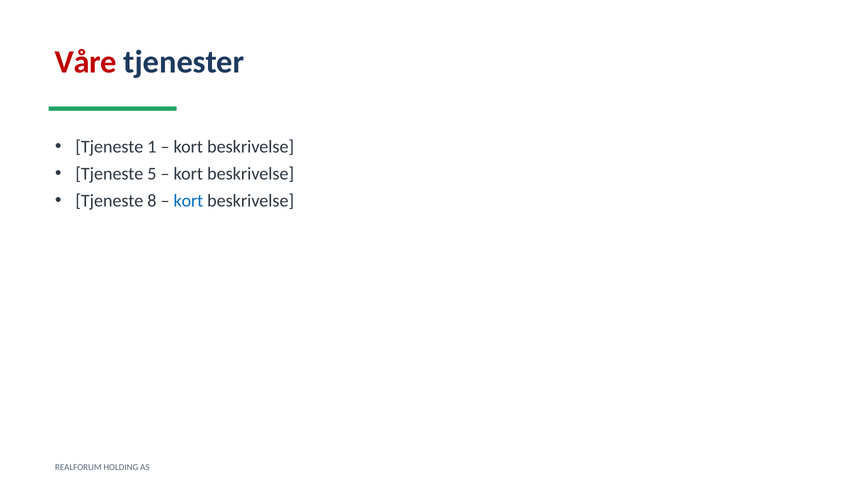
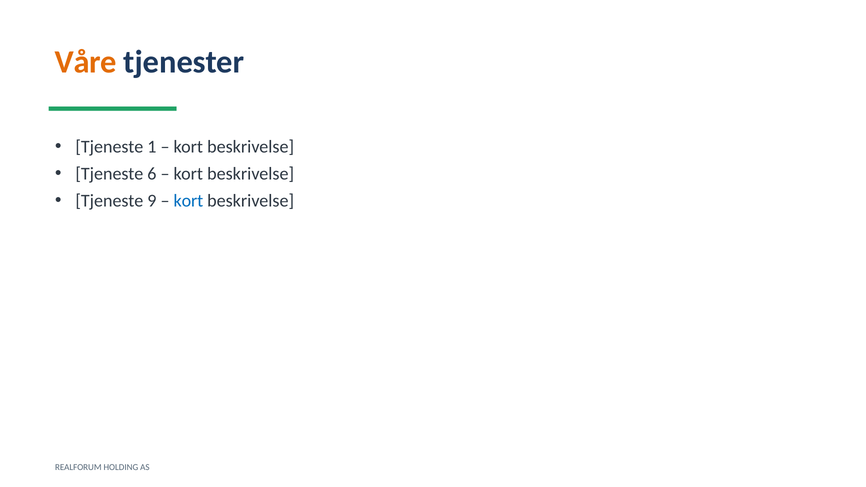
Våre colour: red -> orange (86, 62)
5: 5 -> 6 (152, 174)
8: 8 -> 9 (152, 201)
